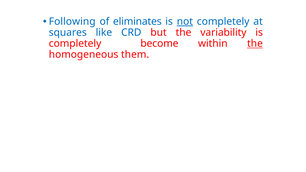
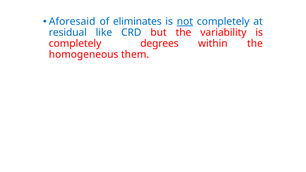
Following: Following -> Aforesaid (72, 22)
squares: squares -> residual (68, 33)
become: become -> degrees (159, 44)
the underline: present -> none (255, 44)
